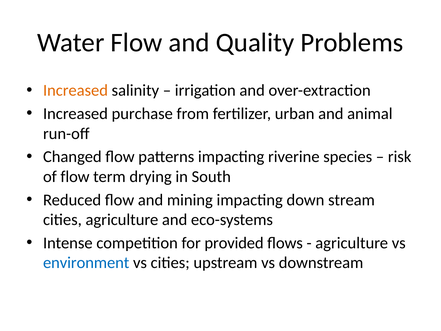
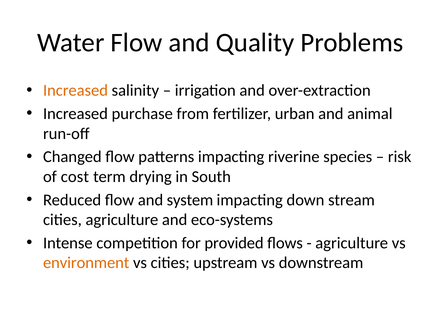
of flow: flow -> cost (75, 177)
mining: mining -> system (190, 200)
environment colour: blue -> orange (86, 263)
